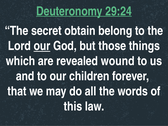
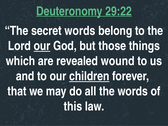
29:24: 29:24 -> 29:22 (119, 11)
secret obtain: obtain -> words (80, 31)
children underline: none -> present (89, 76)
